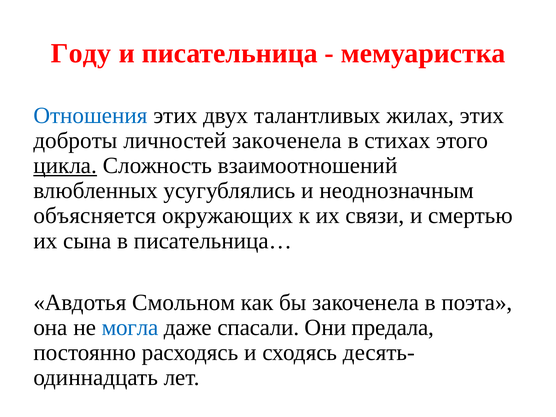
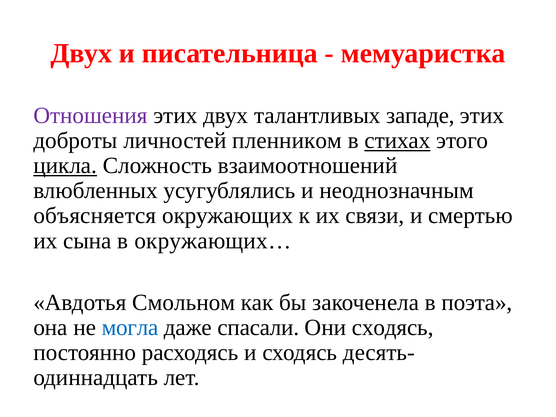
Году: Году -> Двух (81, 53)
Отношения colour: blue -> purple (90, 116)
жилах: жилах -> западе (420, 116)
личностей закоченела: закоченела -> пленником (287, 141)
стихах underline: none -> present (397, 141)
писательница…: писательница… -> окружающих… (213, 241)
Они предала: предала -> сходясь (393, 327)
